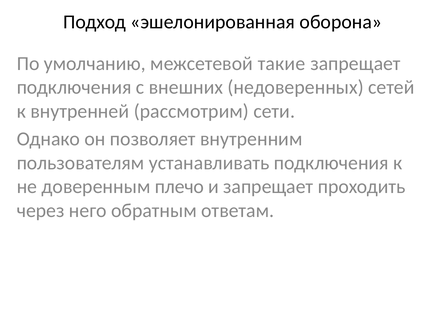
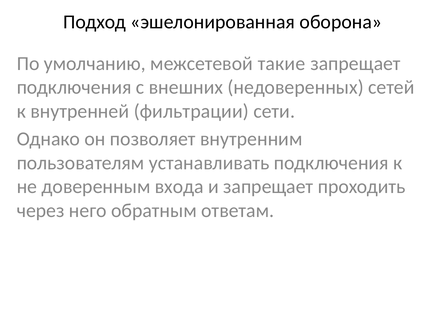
рассмотрим: рассмотрим -> фильтрации (191, 111)
плечо: плечо -> входа (179, 186)
